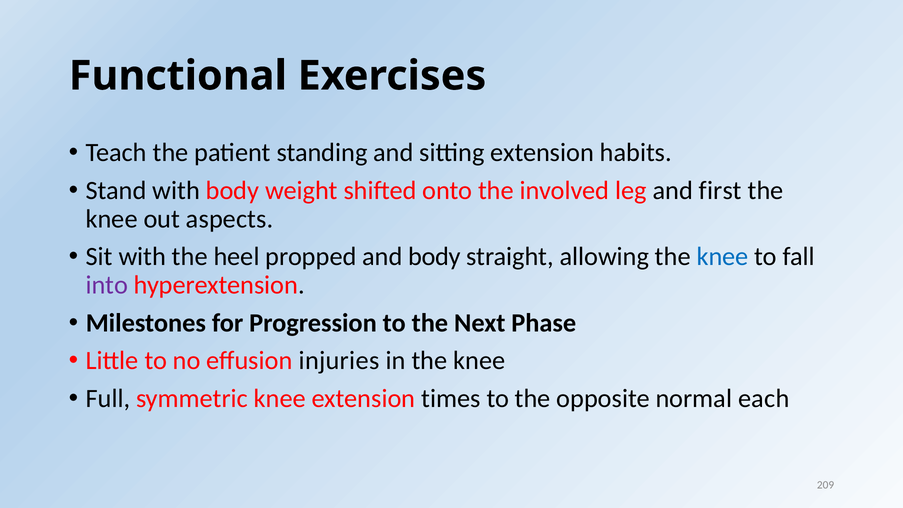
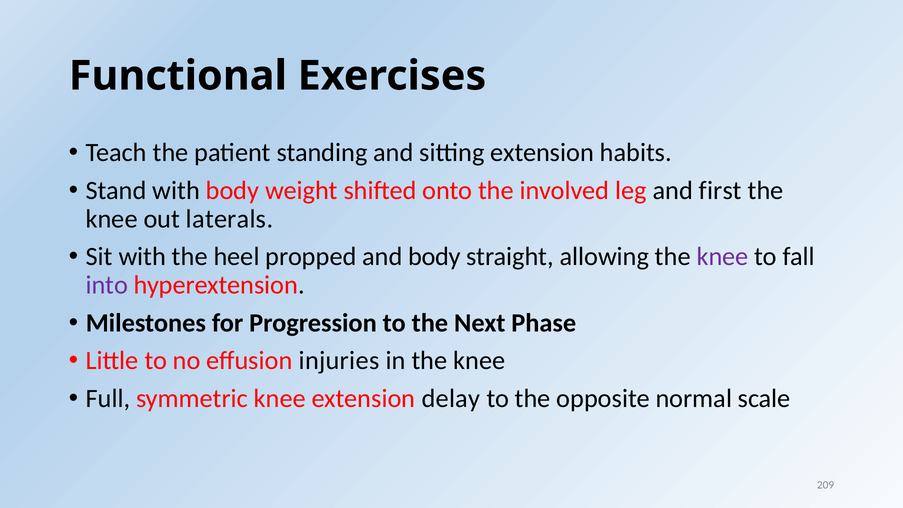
aspects: aspects -> laterals (230, 219)
knee colour: blue -> purple (723, 257)
times: times -> delay (451, 398)
each: each -> scale (764, 398)
